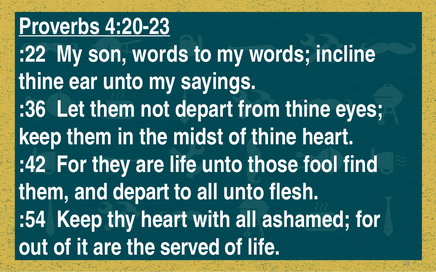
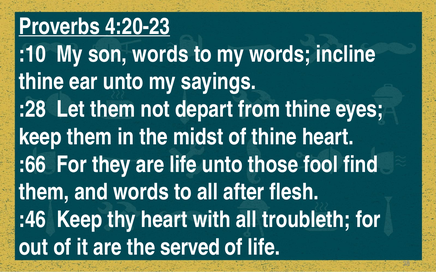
:22: :22 -> :10 (32, 54)
:36: :36 -> :28 (32, 110)
:42: :42 -> :66 (32, 165)
and depart: depart -> words (141, 192)
all unto: unto -> after (244, 192)
:54: :54 -> :46 (32, 220)
ashamed: ashamed -> troubleth (306, 220)
